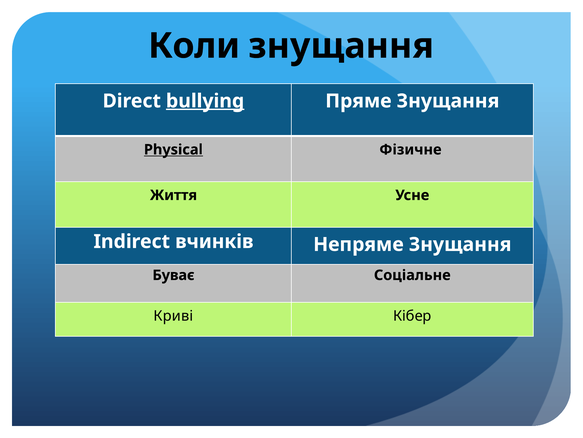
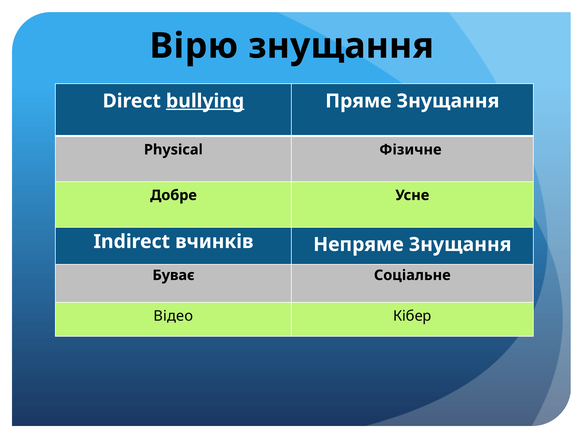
Коли: Коли -> Вірю (194, 46)
Physical underline: present -> none (173, 149)
Життя: Життя -> Добре (173, 195)
Криві: Криві -> Відео (173, 316)
